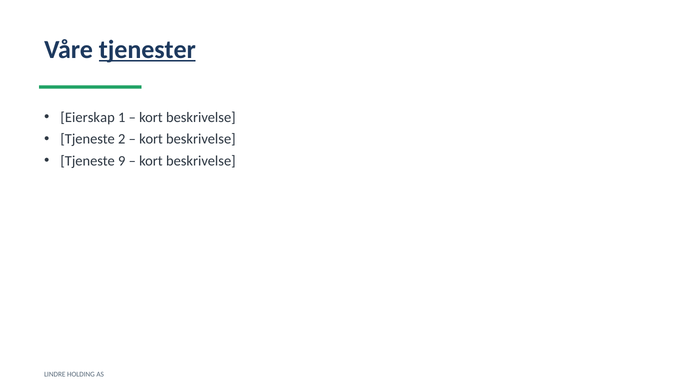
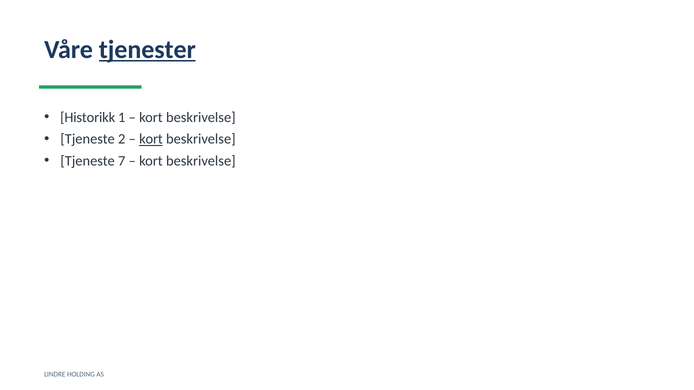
Eierskap: Eierskap -> Historikk (88, 118)
kort underline: none -> present (151, 139)
9: 9 -> 7 (122, 161)
